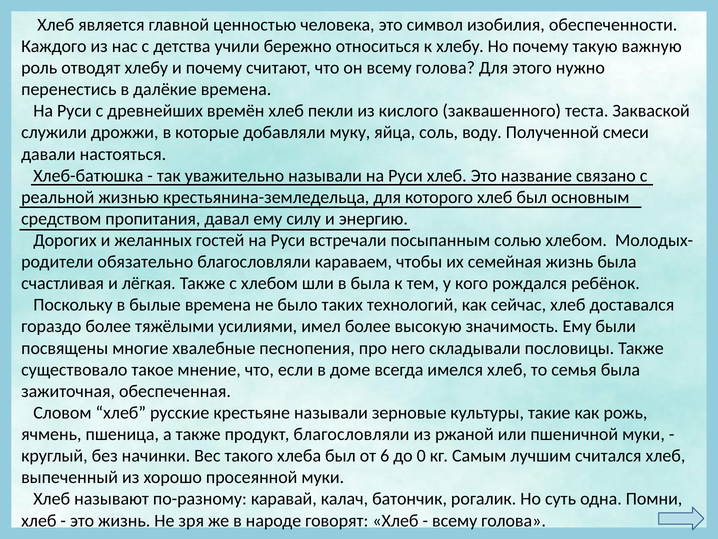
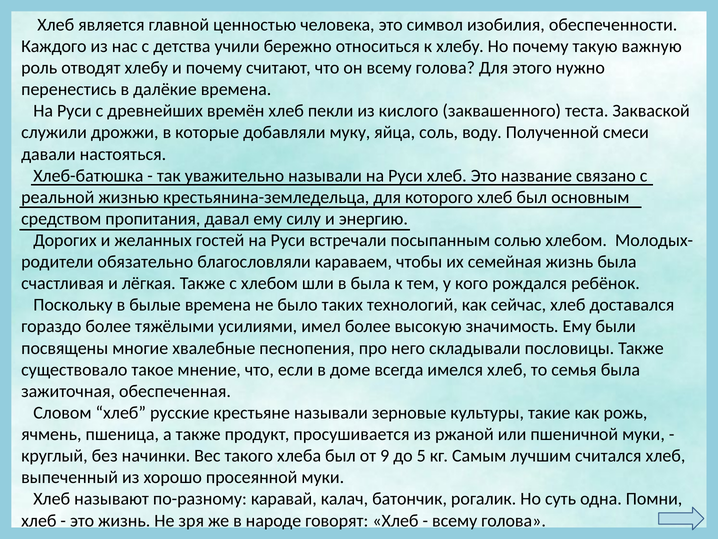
продукт благословляли: благословляли -> просушивается (351, 434)
6: 6 -> 9 (385, 455)
0: 0 -> 5 (421, 455)
